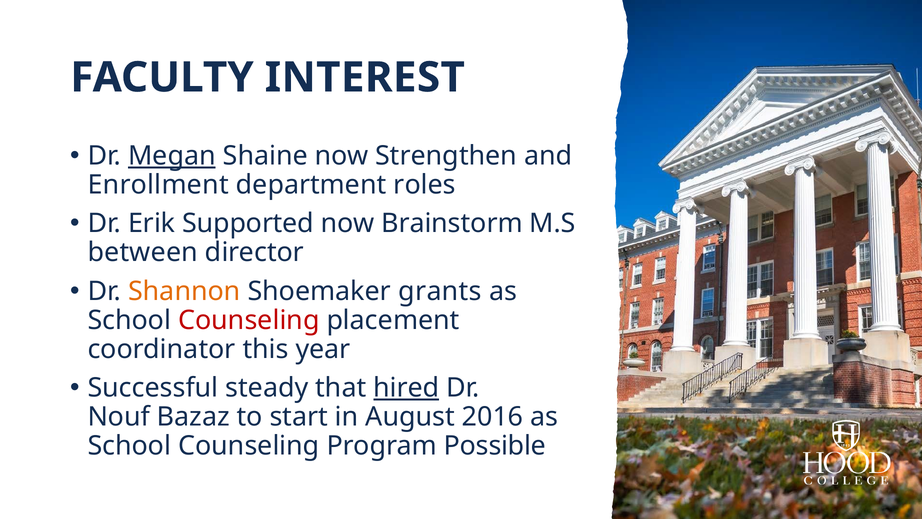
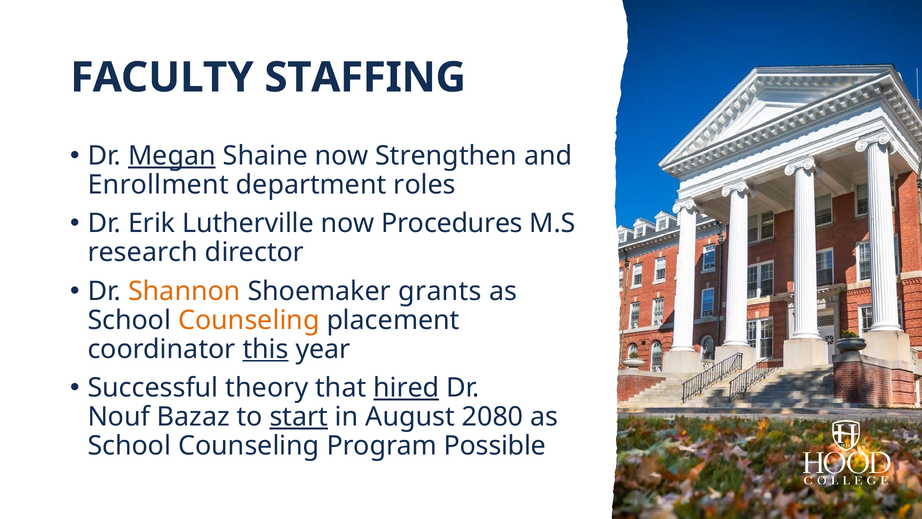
INTEREST: INTEREST -> STAFFING (365, 77)
Supported: Supported -> Lutherville (248, 223)
Brainstorm: Brainstorm -> Procedures (452, 223)
between: between -> research (143, 252)
Counseling colour: red -> orange (249, 320)
this underline: none -> present (266, 349)
steady: steady -> theory (267, 388)
start underline: none -> present (299, 417)
2016: 2016 -> 2080 (493, 417)
